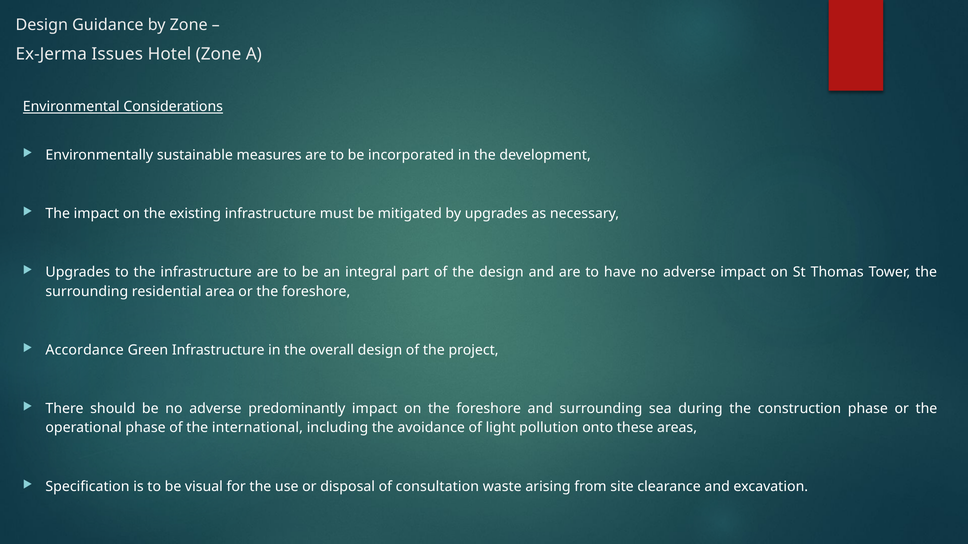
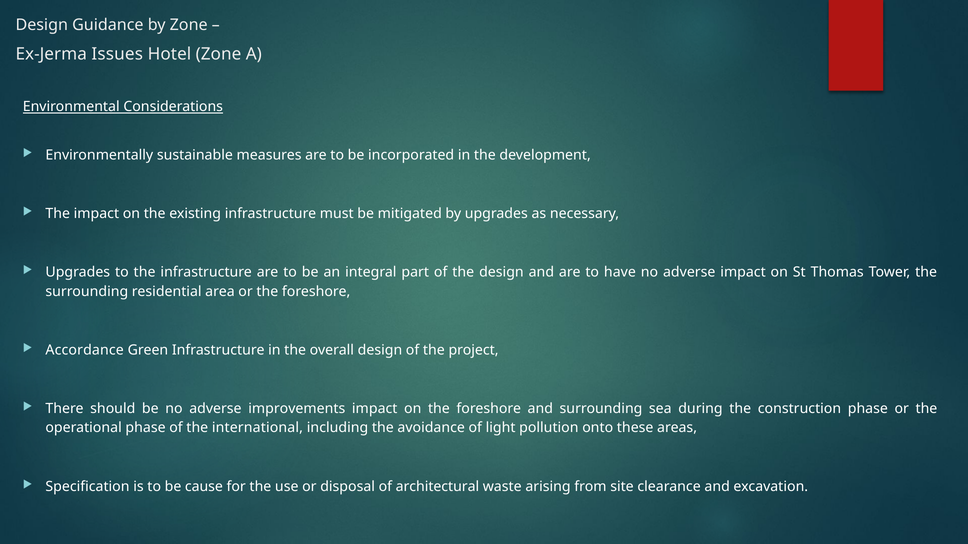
predominantly: predominantly -> improvements (297, 409)
visual: visual -> cause (204, 487)
consultation: consultation -> architectural (437, 487)
